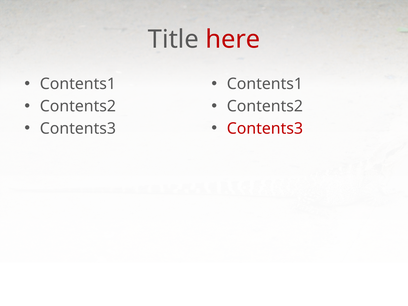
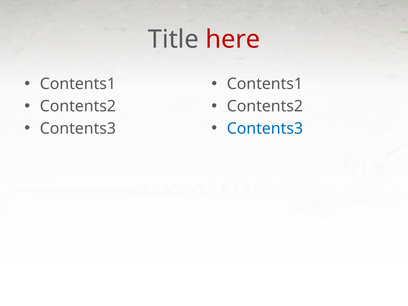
Contents3 colour: red -> blue (265, 129)
